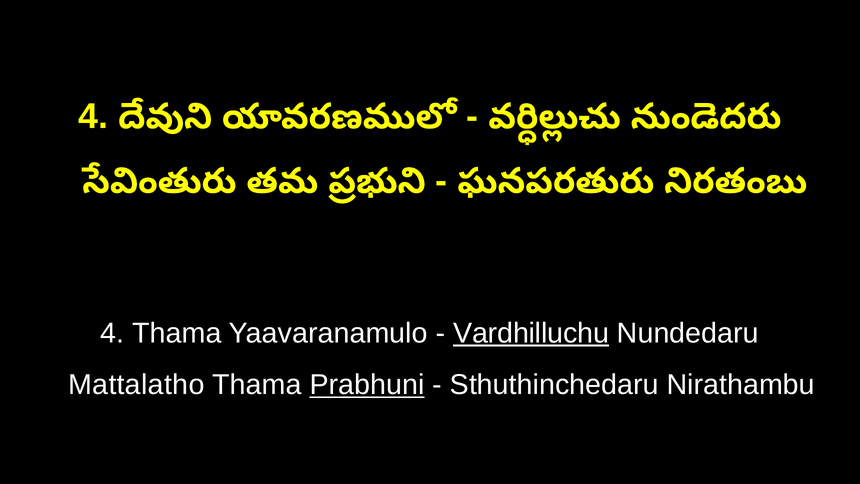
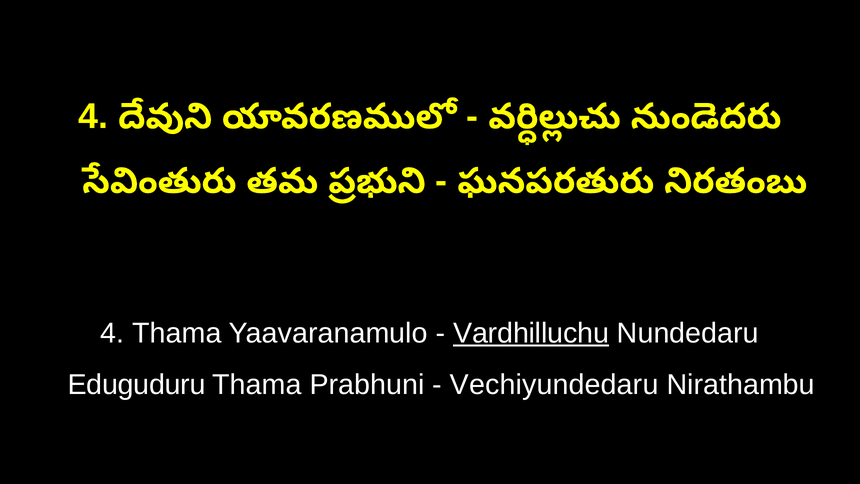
Mattalatho: Mattalatho -> Eduguduru (137, 385)
Prabhuni underline: present -> none (367, 385)
Sthuthinchedaru: Sthuthinchedaru -> Vechiyundedaru (554, 385)
